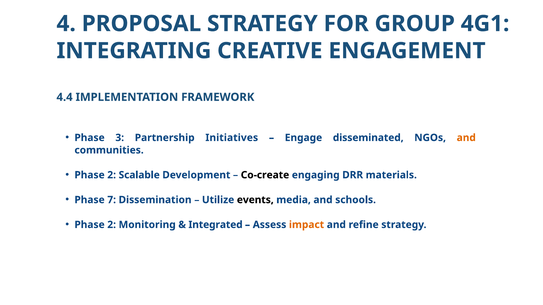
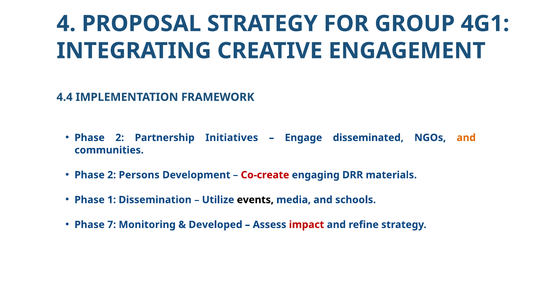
3: 3 -> 2 (120, 138)
Scalable: Scalable -> Persons (139, 175)
Co-create colour: black -> red (265, 175)
7: 7 -> 1 (112, 200)
2: 2 -> 7 (112, 225)
Integrated: Integrated -> Developed (215, 225)
impact colour: orange -> red (307, 225)
